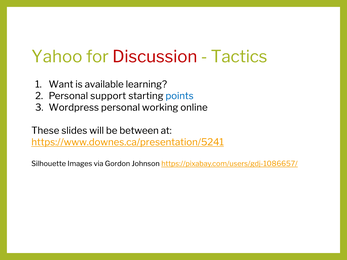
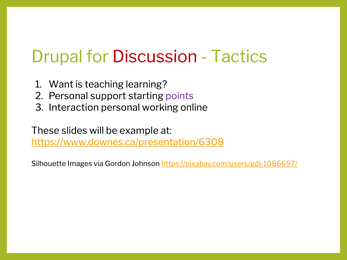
Yahoo: Yahoo -> Drupal (57, 57)
available: available -> teaching (104, 84)
points colour: blue -> purple (180, 96)
Wordpress: Wordpress -> Interaction (74, 108)
between: between -> example (139, 131)
https://www.downes.ca/presentation/5241: https://www.downes.ca/presentation/5241 -> https://www.downes.ca/presentation/6308 (128, 142)
